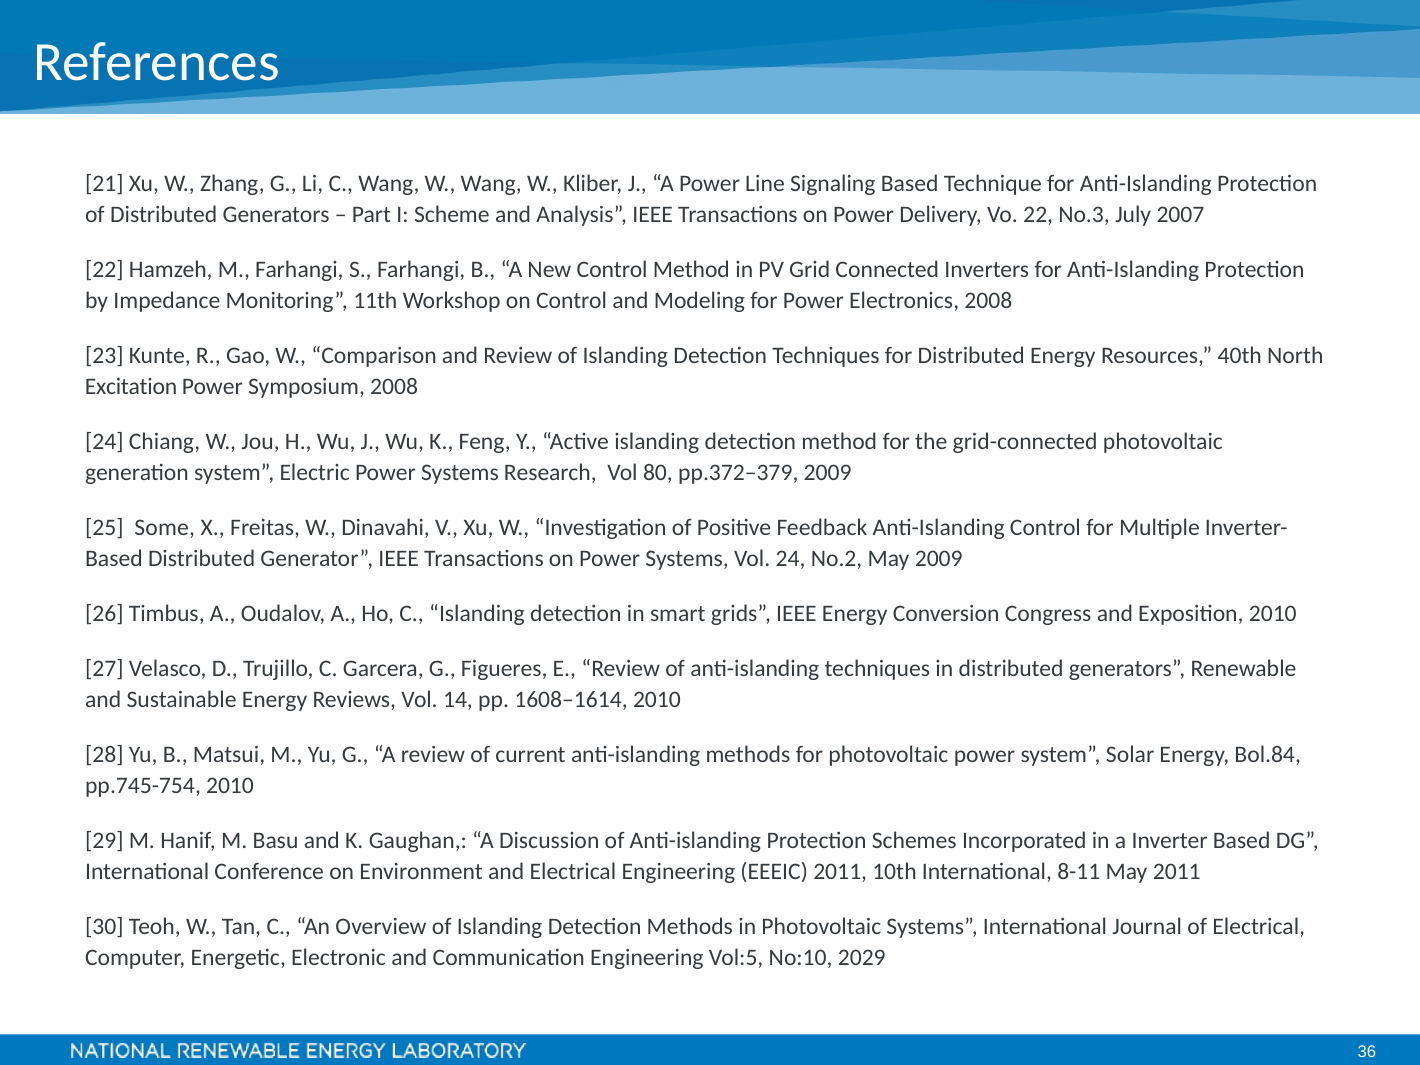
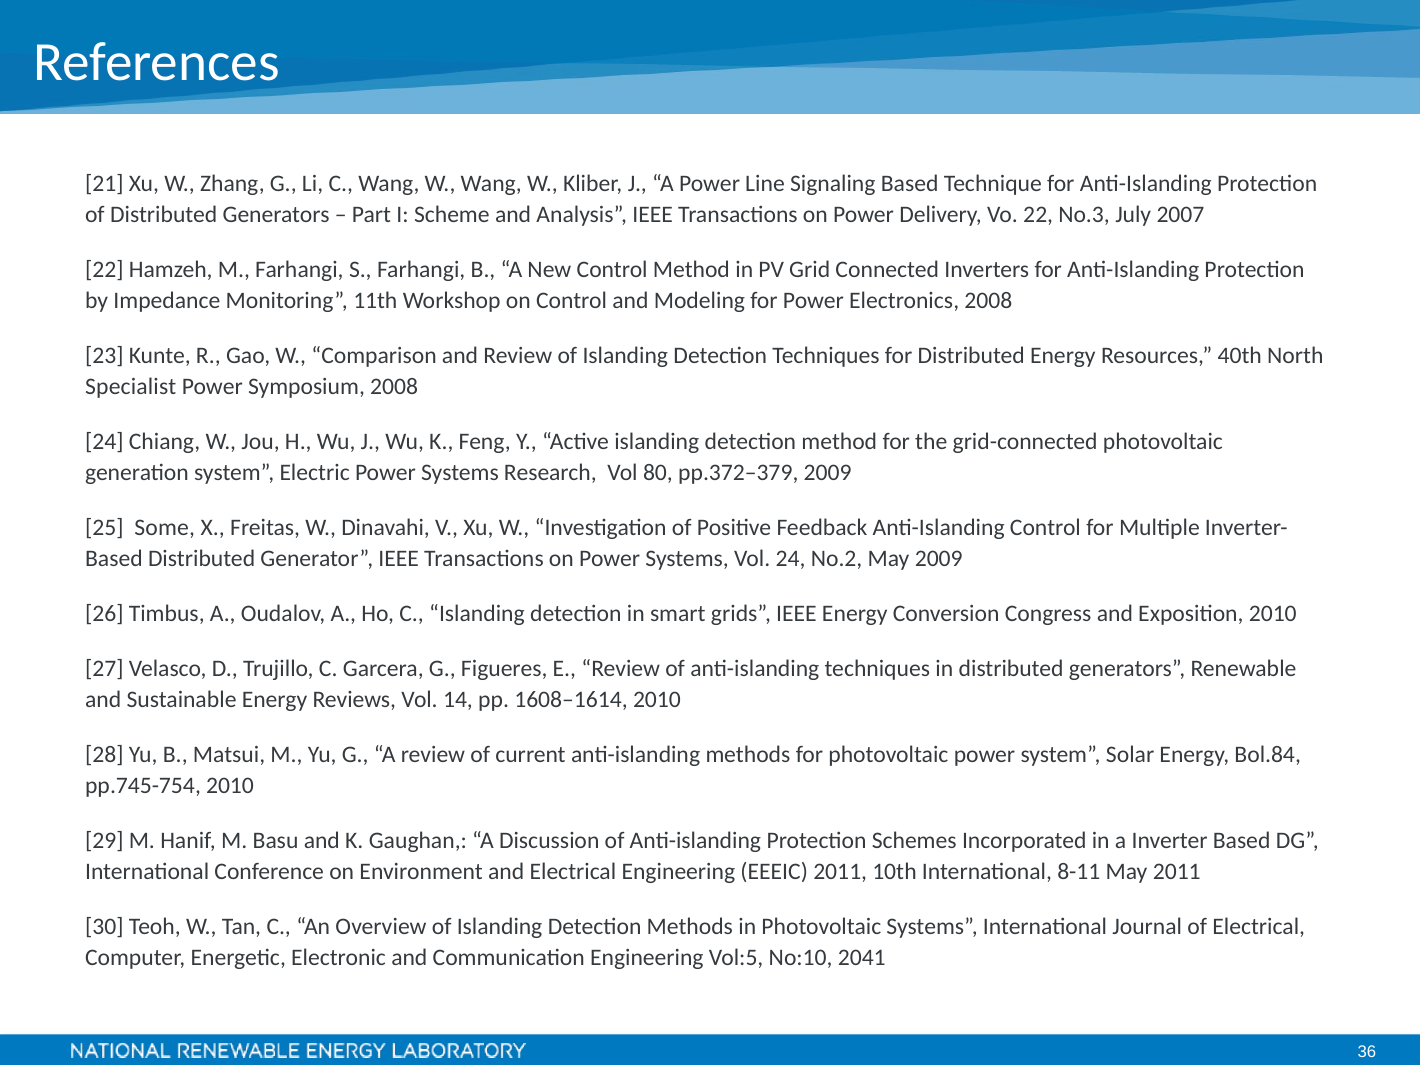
Excitation: Excitation -> Specialist (131, 387)
2029: 2029 -> 2041 (862, 958)
